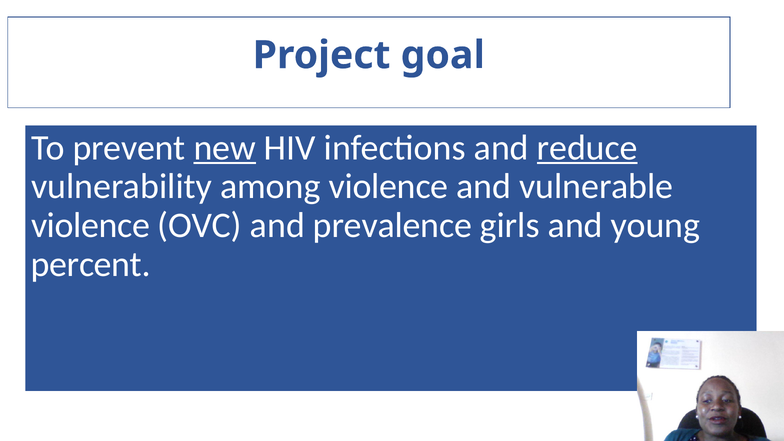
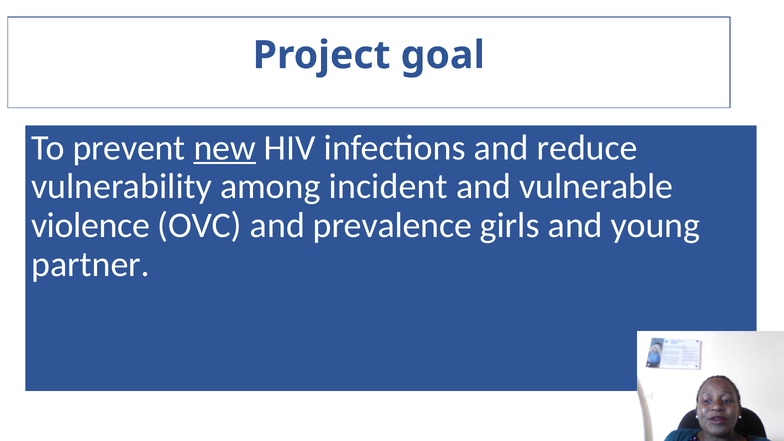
reduce underline: present -> none (587, 148)
among violence: violence -> incident (388, 187)
percent: percent -> partner (91, 264)
